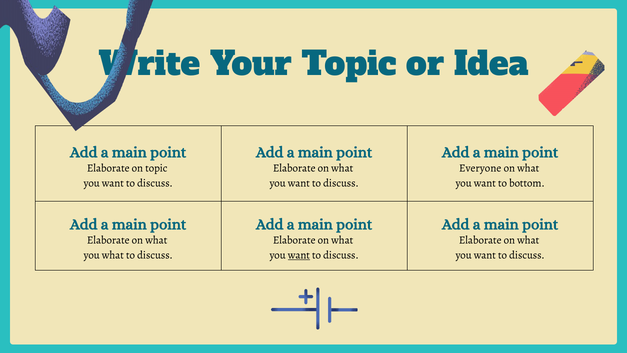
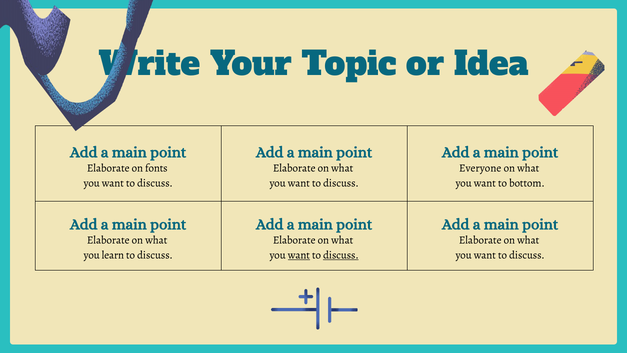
on topic: topic -> fonts (156, 168)
you what: what -> learn (113, 255)
discuss underline: none -> present (341, 255)
